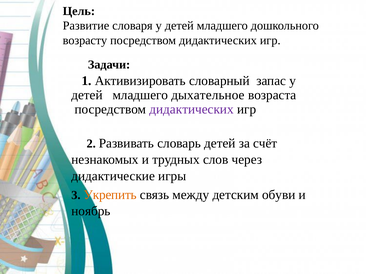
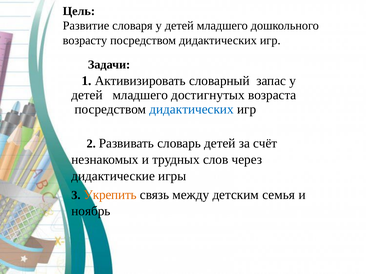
дыхательное: дыхательное -> достигнутых (208, 95)
дидактических colour: purple -> blue (192, 110)
обуви: обуви -> семья (279, 195)
